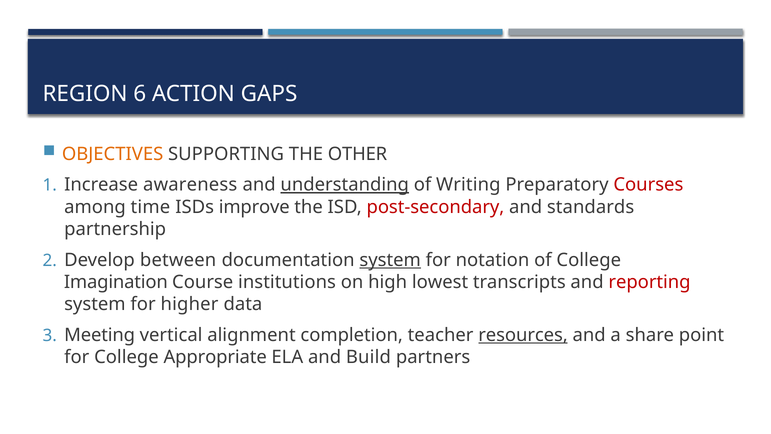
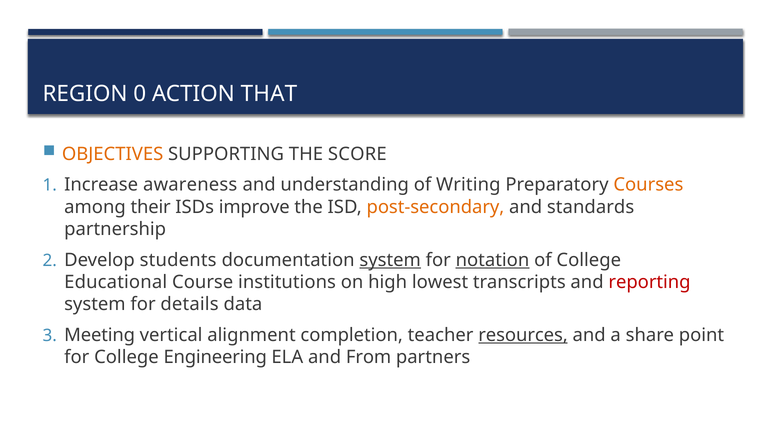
6: 6 -> 0 (140, 94)
GAPS: GAPS -> THAT (269, 94)
OTHER: OTHER -> SCORE (357, 154)
understanding underline: present -> none (345, 185)
Courses colour: red -> orange (648, 185)
time: time -> their (151, 207)
post-secondary colour: red -> orange (435, 207)
between: between -> students (178, 260)
notation underline: none -> present (492, 260)
Imagination: Imagination -> Educational (116, 282)
higher: higher -> details (190, 304)
Appropriate: Appropriate -> Engineering (215, 357)
Build: Build -> From (369, 357)
